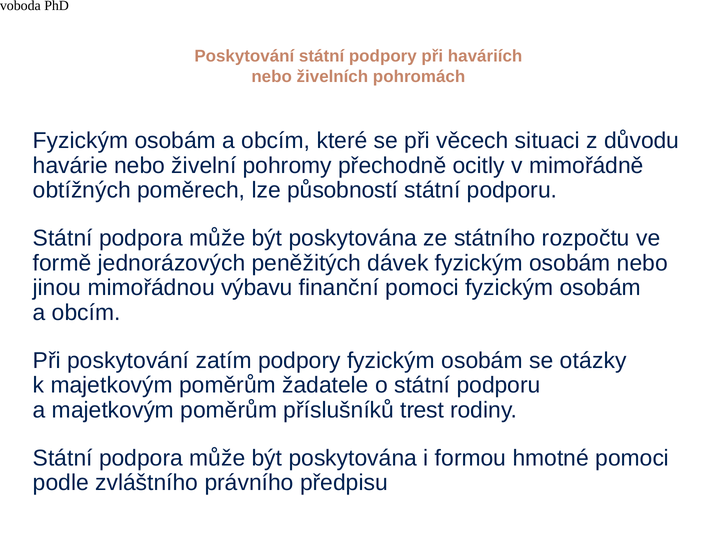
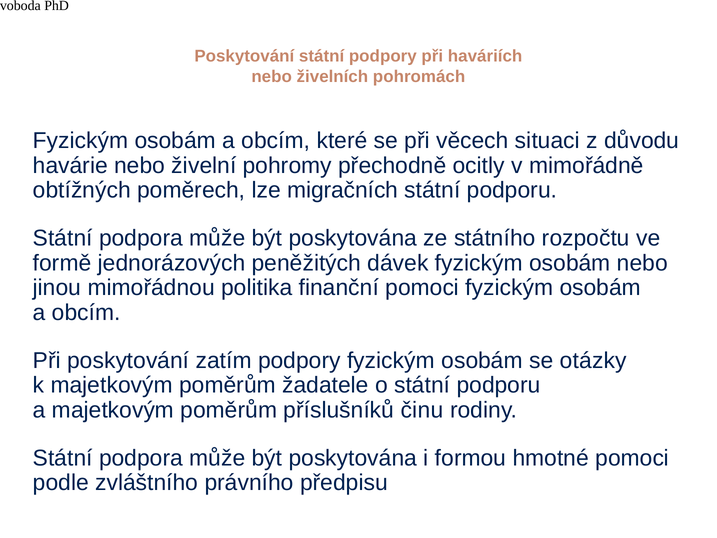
působností: působností -> migračních (343, 190)
výbavu: výbavu -> politika (257, 288)
trest: trest -> činu (422, 410)
